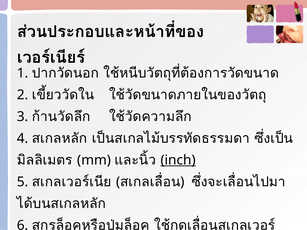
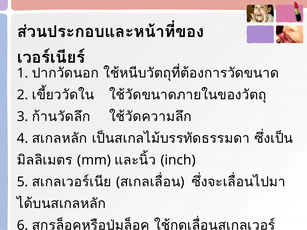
inch underline: present -> none (178, 160)
